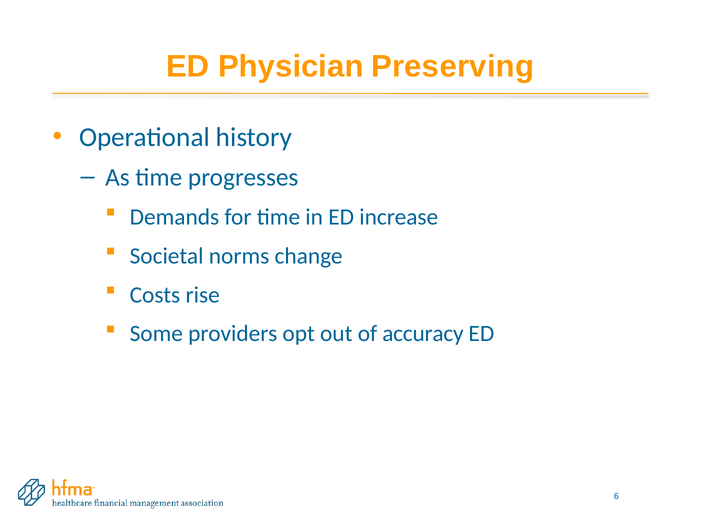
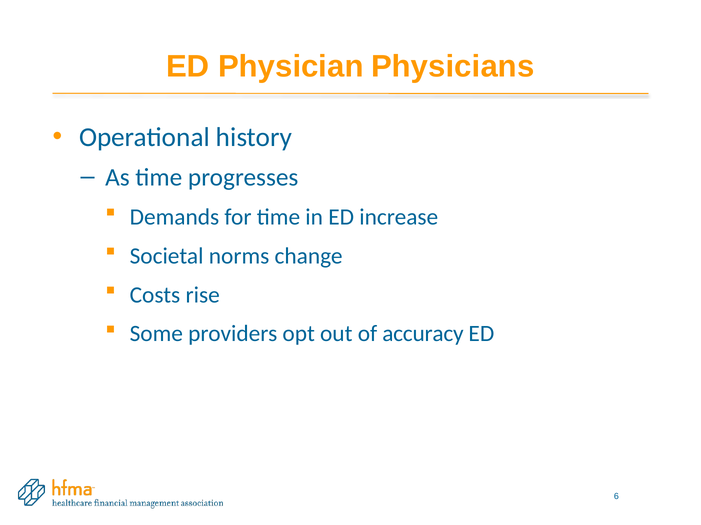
Preserving: Preserving -> Physicians (453, 66)
